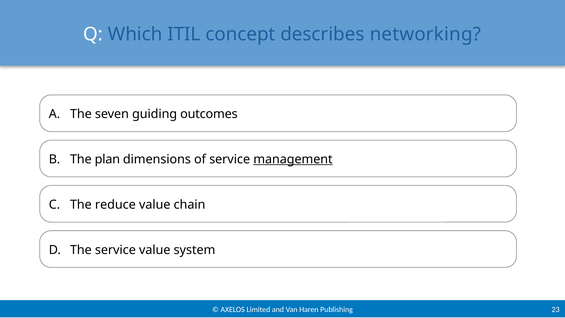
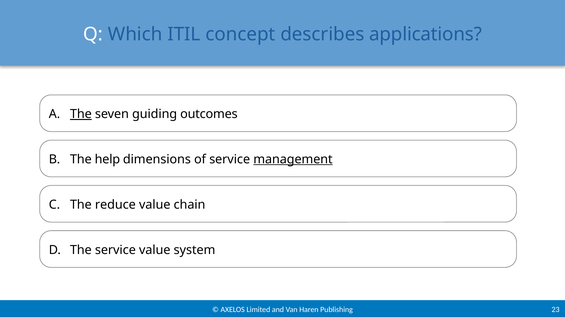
networking: networking -> applications (426, 34)
The underline: none -> present (81, 114)
plan: plan -> help (107, 159)
